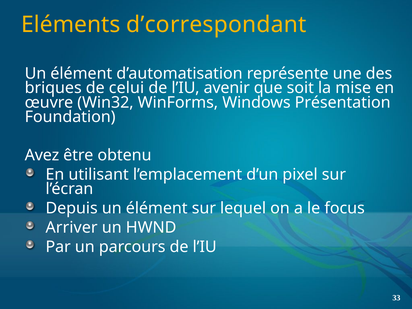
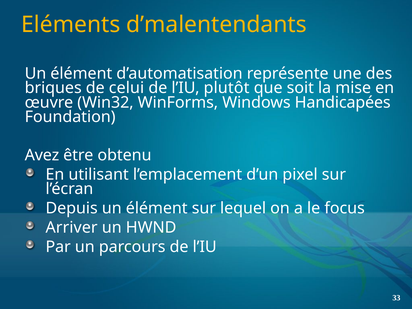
d’correspondant: d’correspondant -> d’malentendants (216, 25)
avenir: avenir -> plutôt (227, 88)
Présentation: Présentation -> Handicapées (343, 102)
